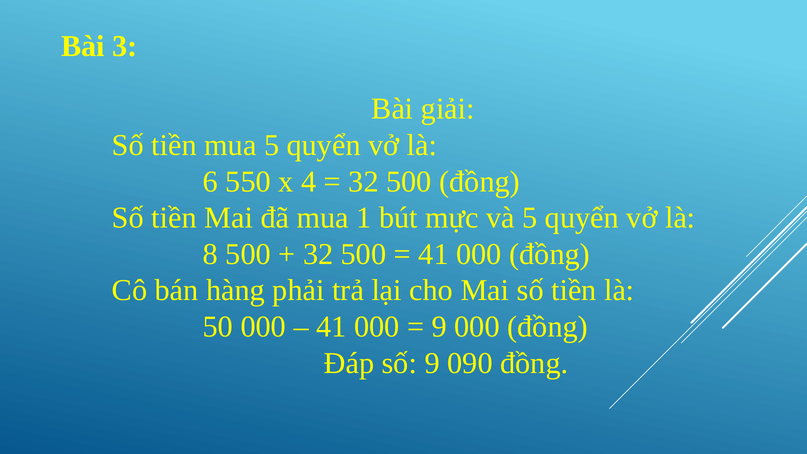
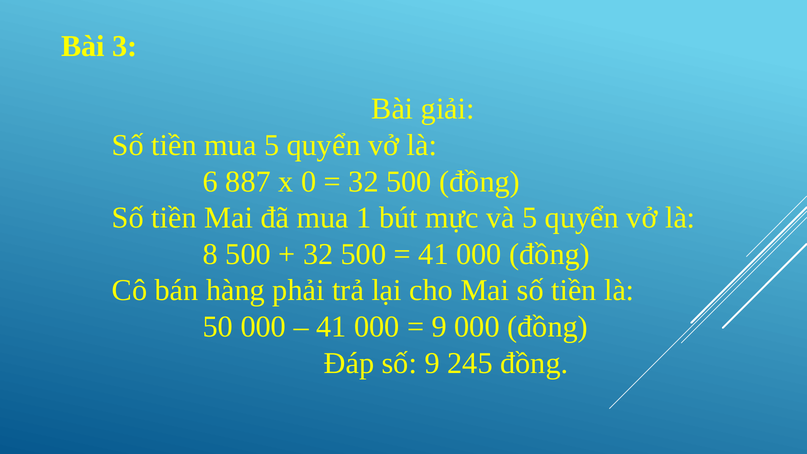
550: 550 -> 887 (248, 181)
4: 4 -> 0 (309, 181)
090: 090 -> 245 (470, 363)
